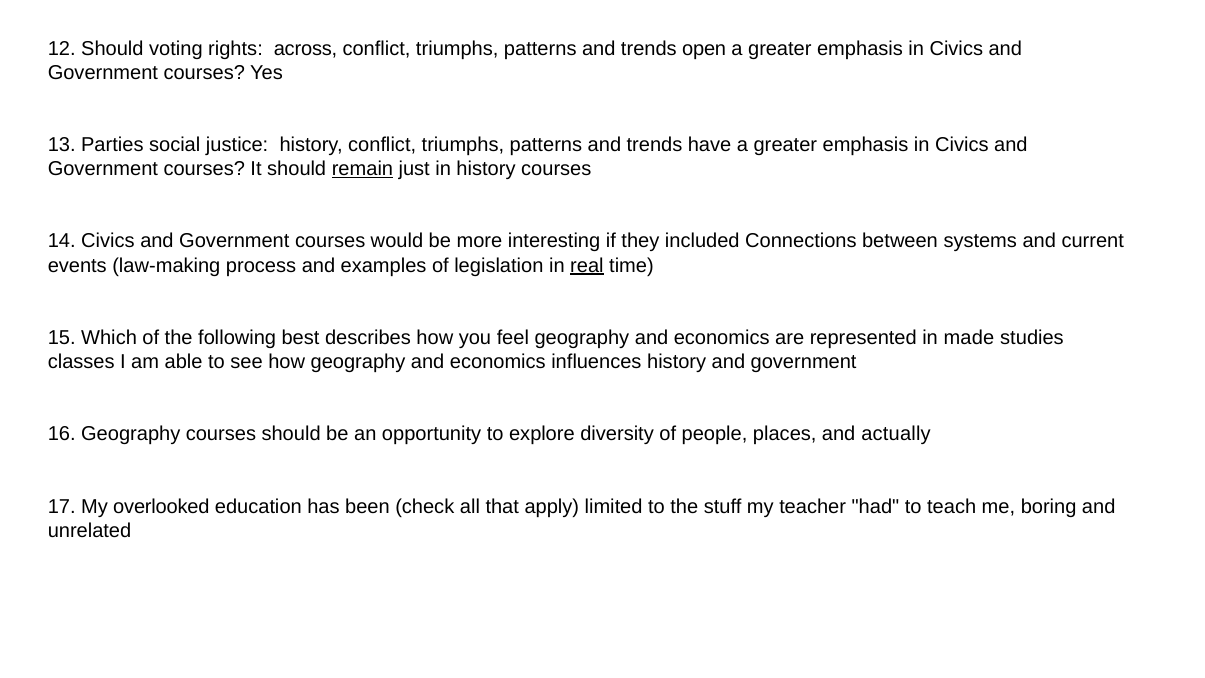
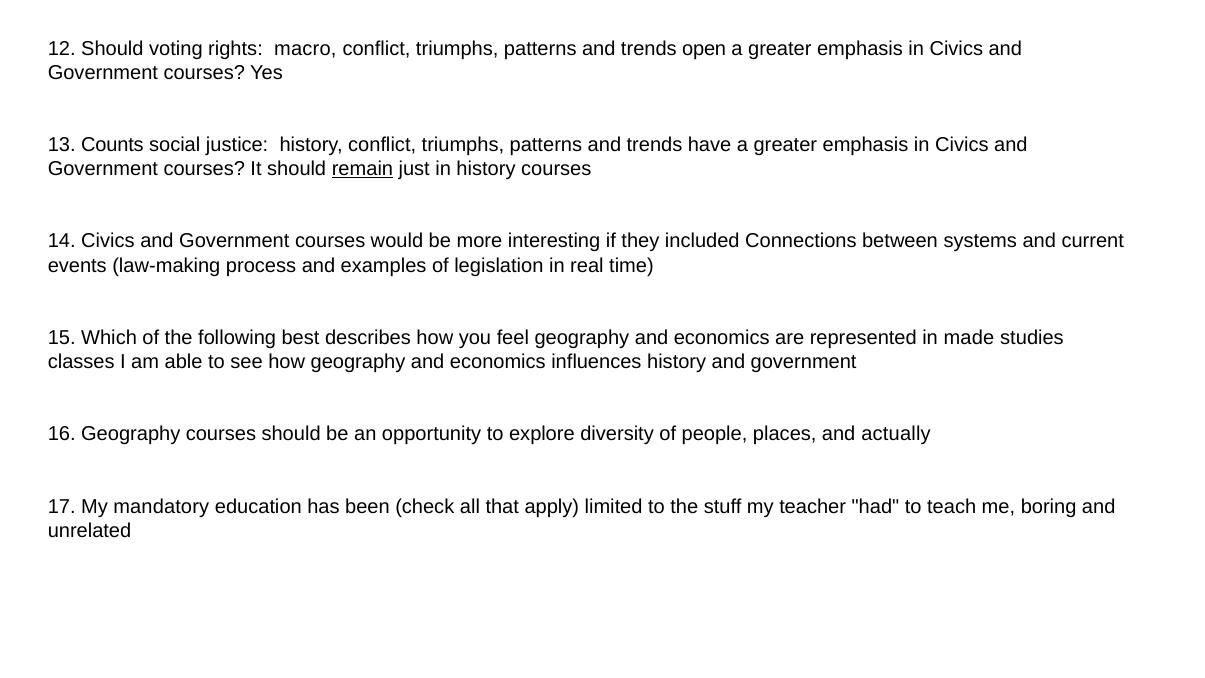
across: across -> macro (305, 48)
Parties: Parties -> Counts (112, 145)
real underline: present -> none (587, 265)
overlooked: overlooked -> mandatory (161, 506)
